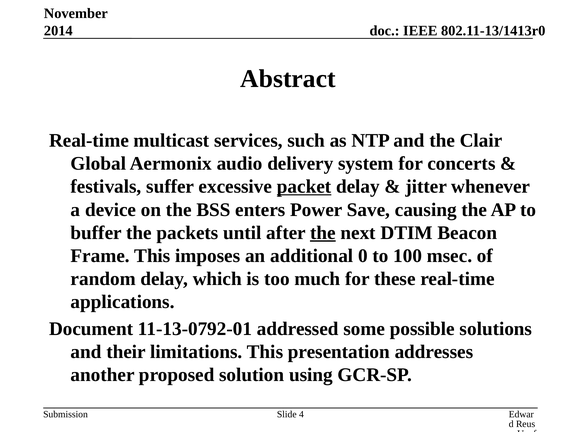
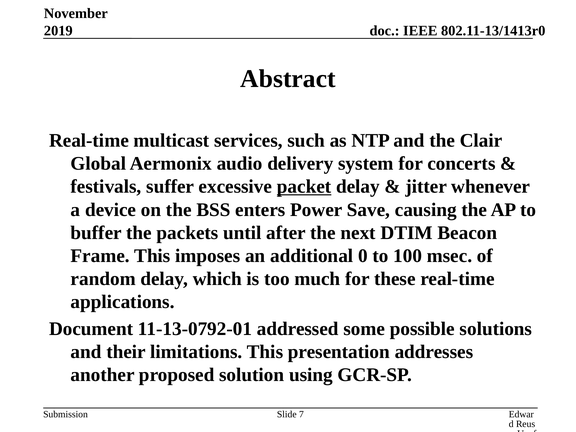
2014: 2014 -> 2019 (58, 31)
the underline: present -> none (323, 233)
4: 4 -> 7 (301, 414)
